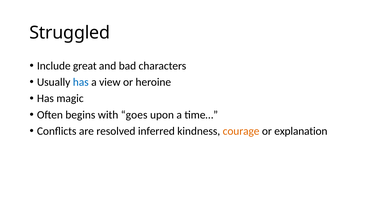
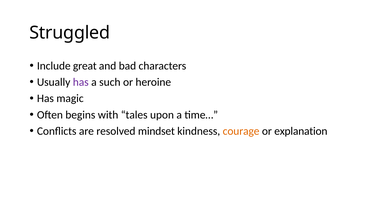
has colour: blue -> purple (81, 82)
view: view -> such (110, 82)
goes: goes -> tales (134, 115)
inferred: inferred -> mindset (156, 131)
